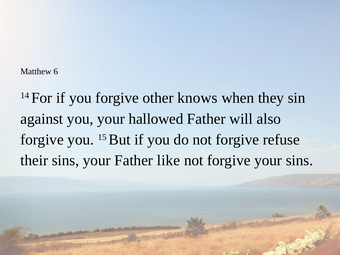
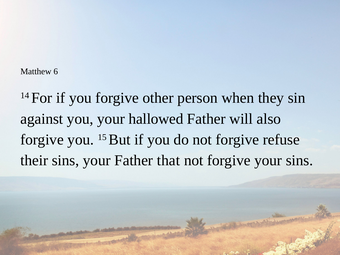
knows: knows -> person (198, 98)
like: like -> that (168, 160)
